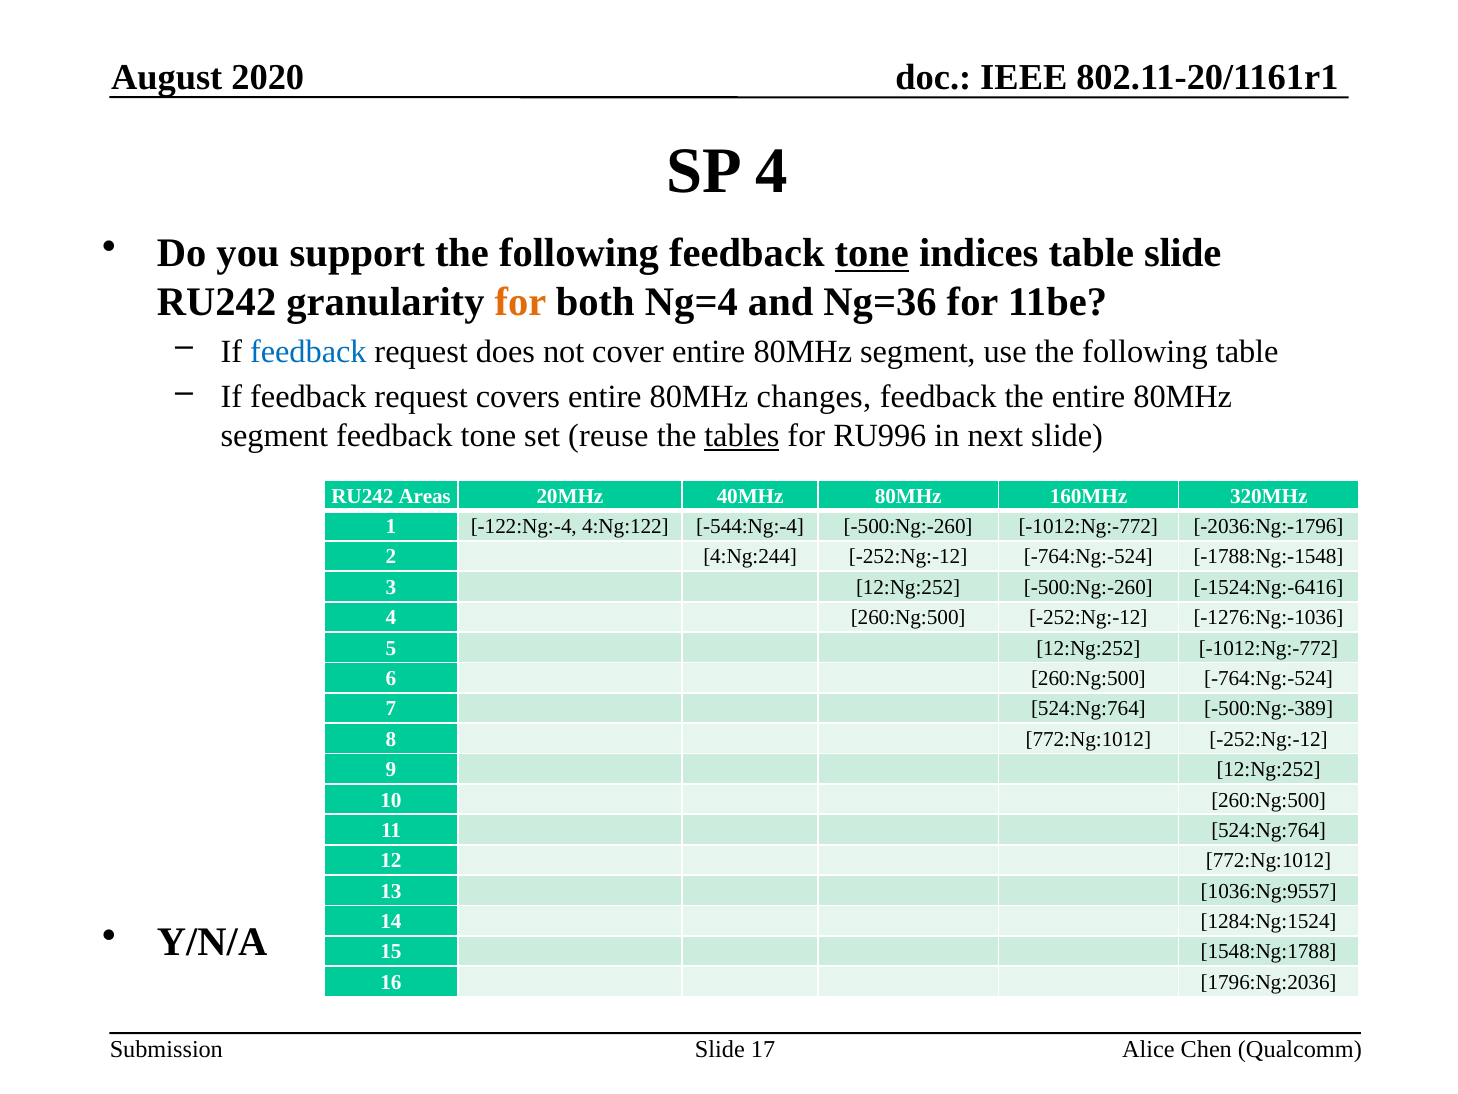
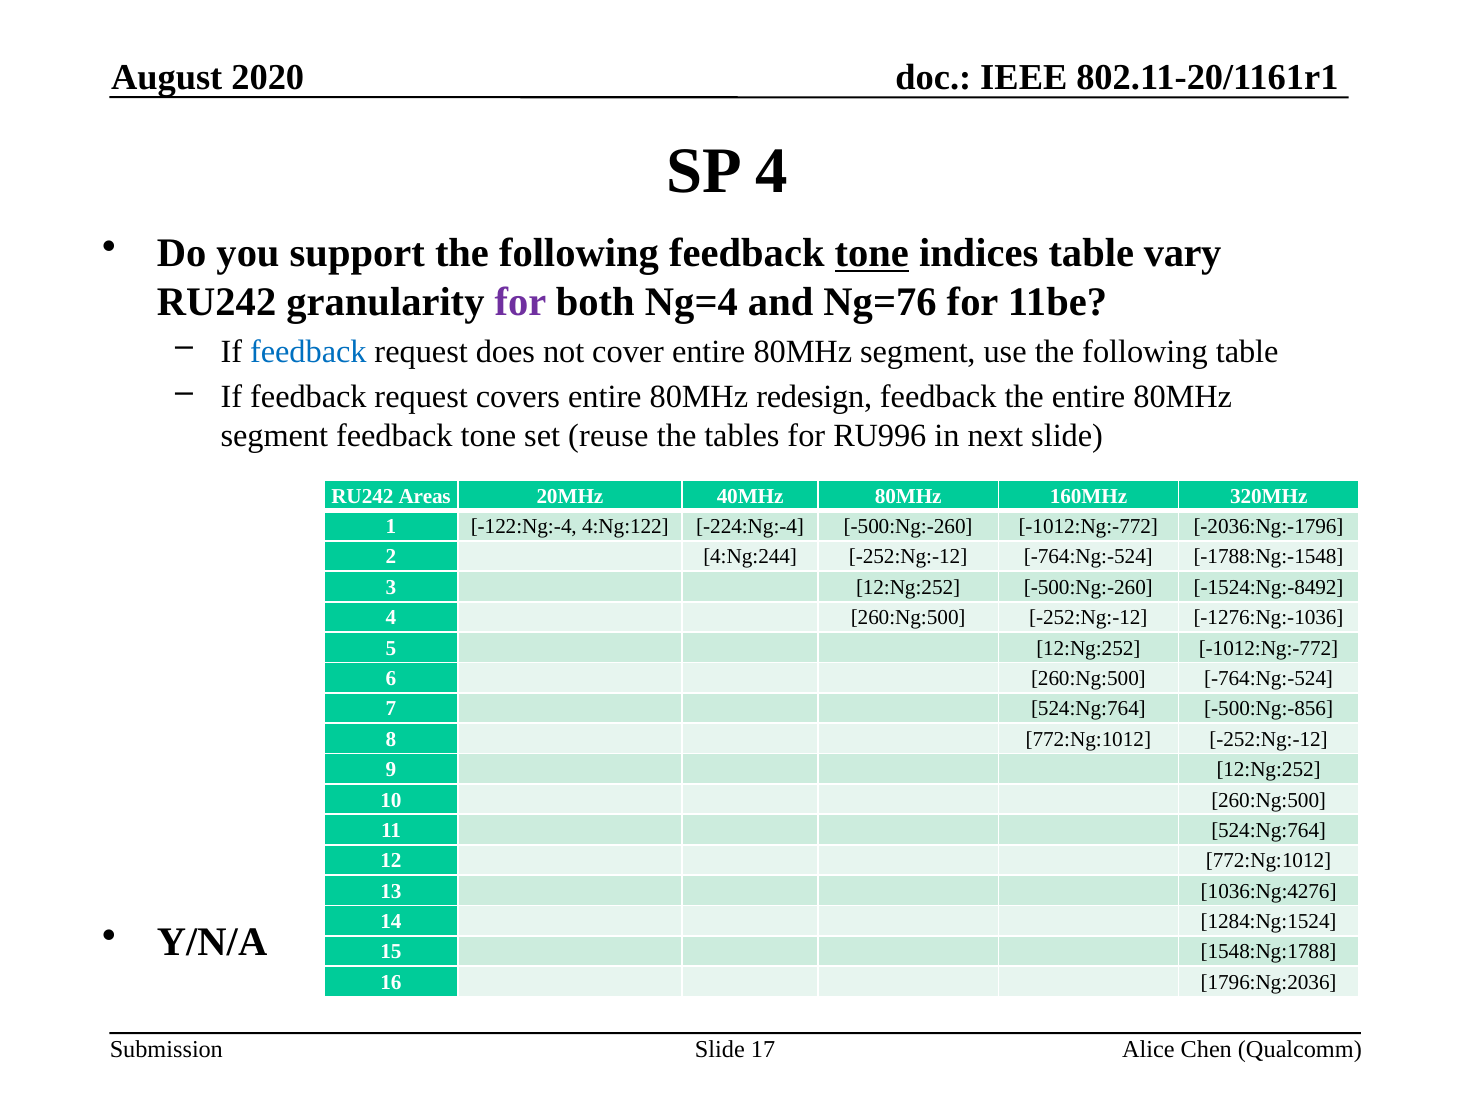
table slide: slide -> vary (1183, 253)
for colour: orange -> purple (521, 302)
Ng=36: Ng=36 -> Ng=76 (880, 302)
changes: changes -> redesign (814, 397)
tables underline: present -> none (742, 436)
-544:Ng:-4: -544:Ng:-4 -> -224:Ng:-4 (750, 526)
-1524:Ng:-6416: -1524:Ng:-6416 -> -1524:Ng:-8492 (1269, 587)
-500:Ng:-389: -500:Ng:-389 -> -500:Ng:-856 (1269, 709)
1036:Ng:9557: 1036:Ng:9557 -> 1036:Ng:4276 (1269, 891)
